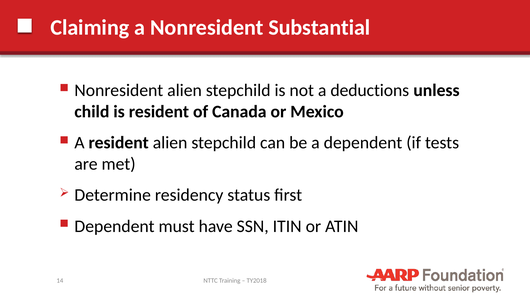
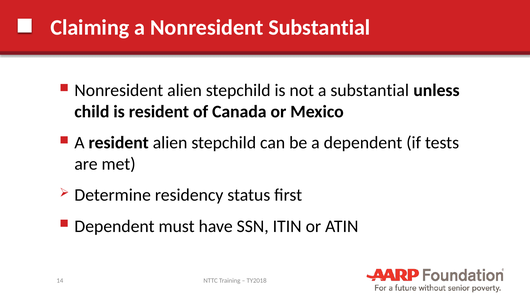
a deductions: deductions -> substantial (370, 90)
